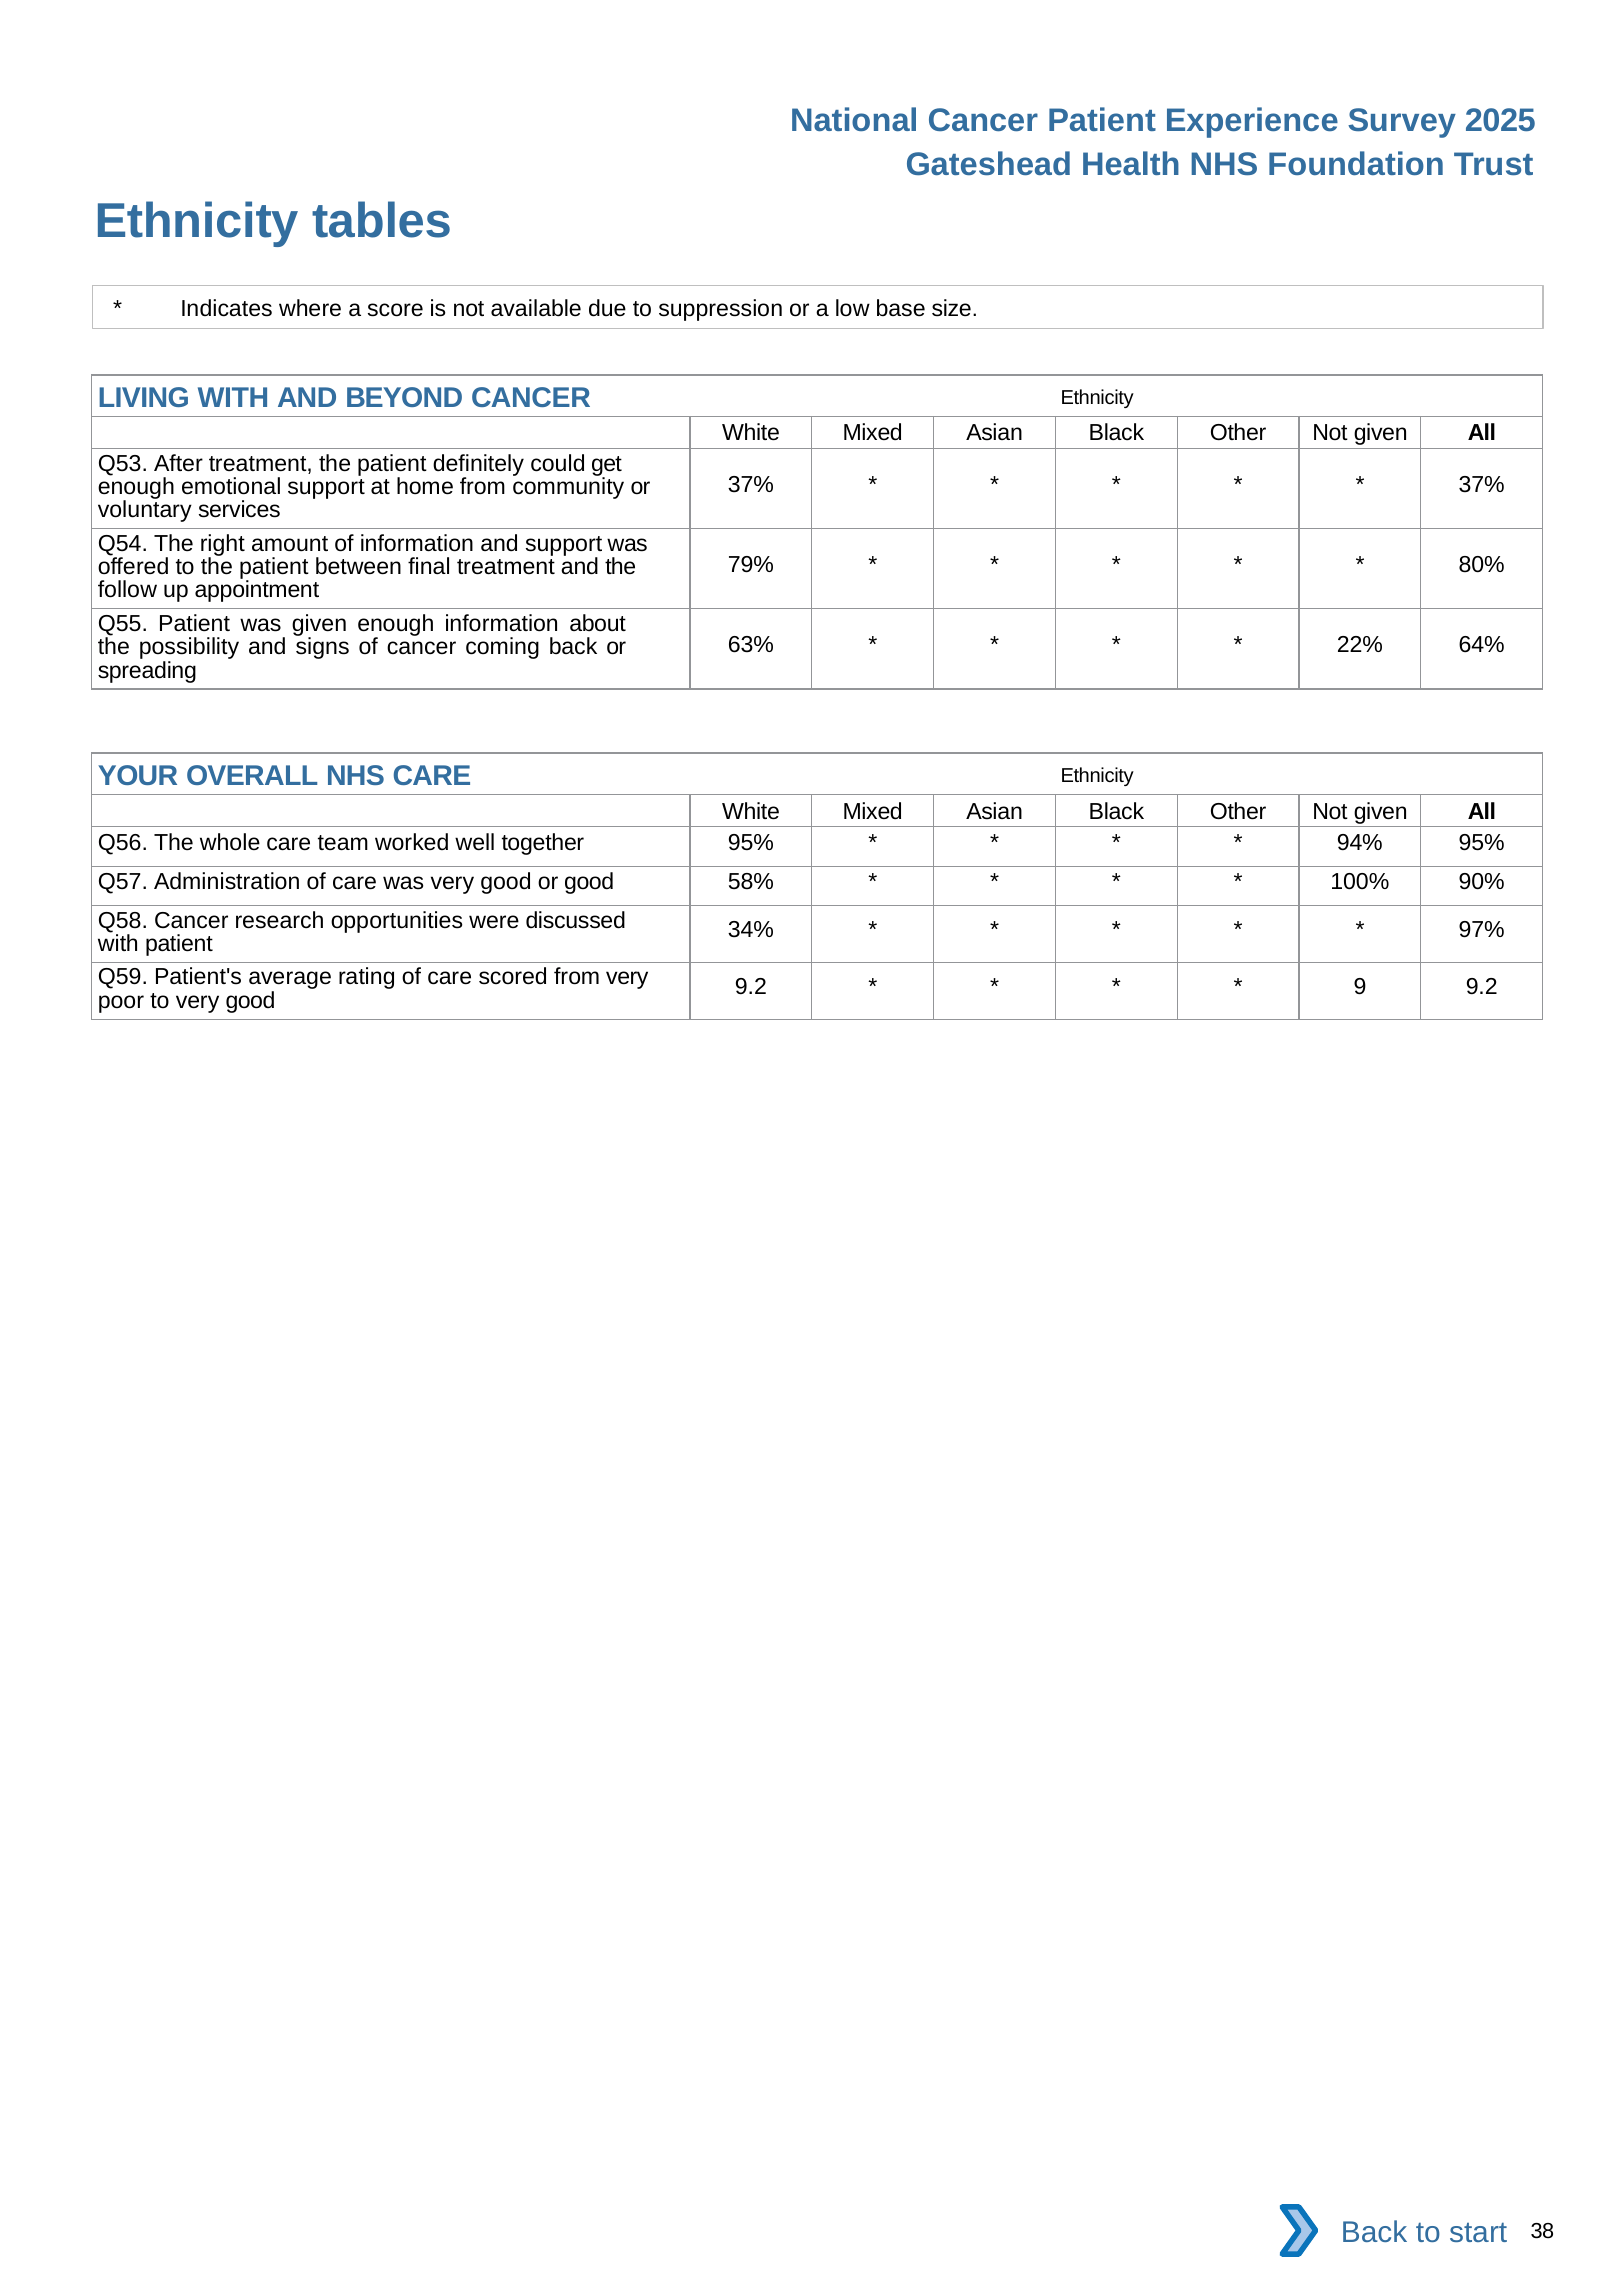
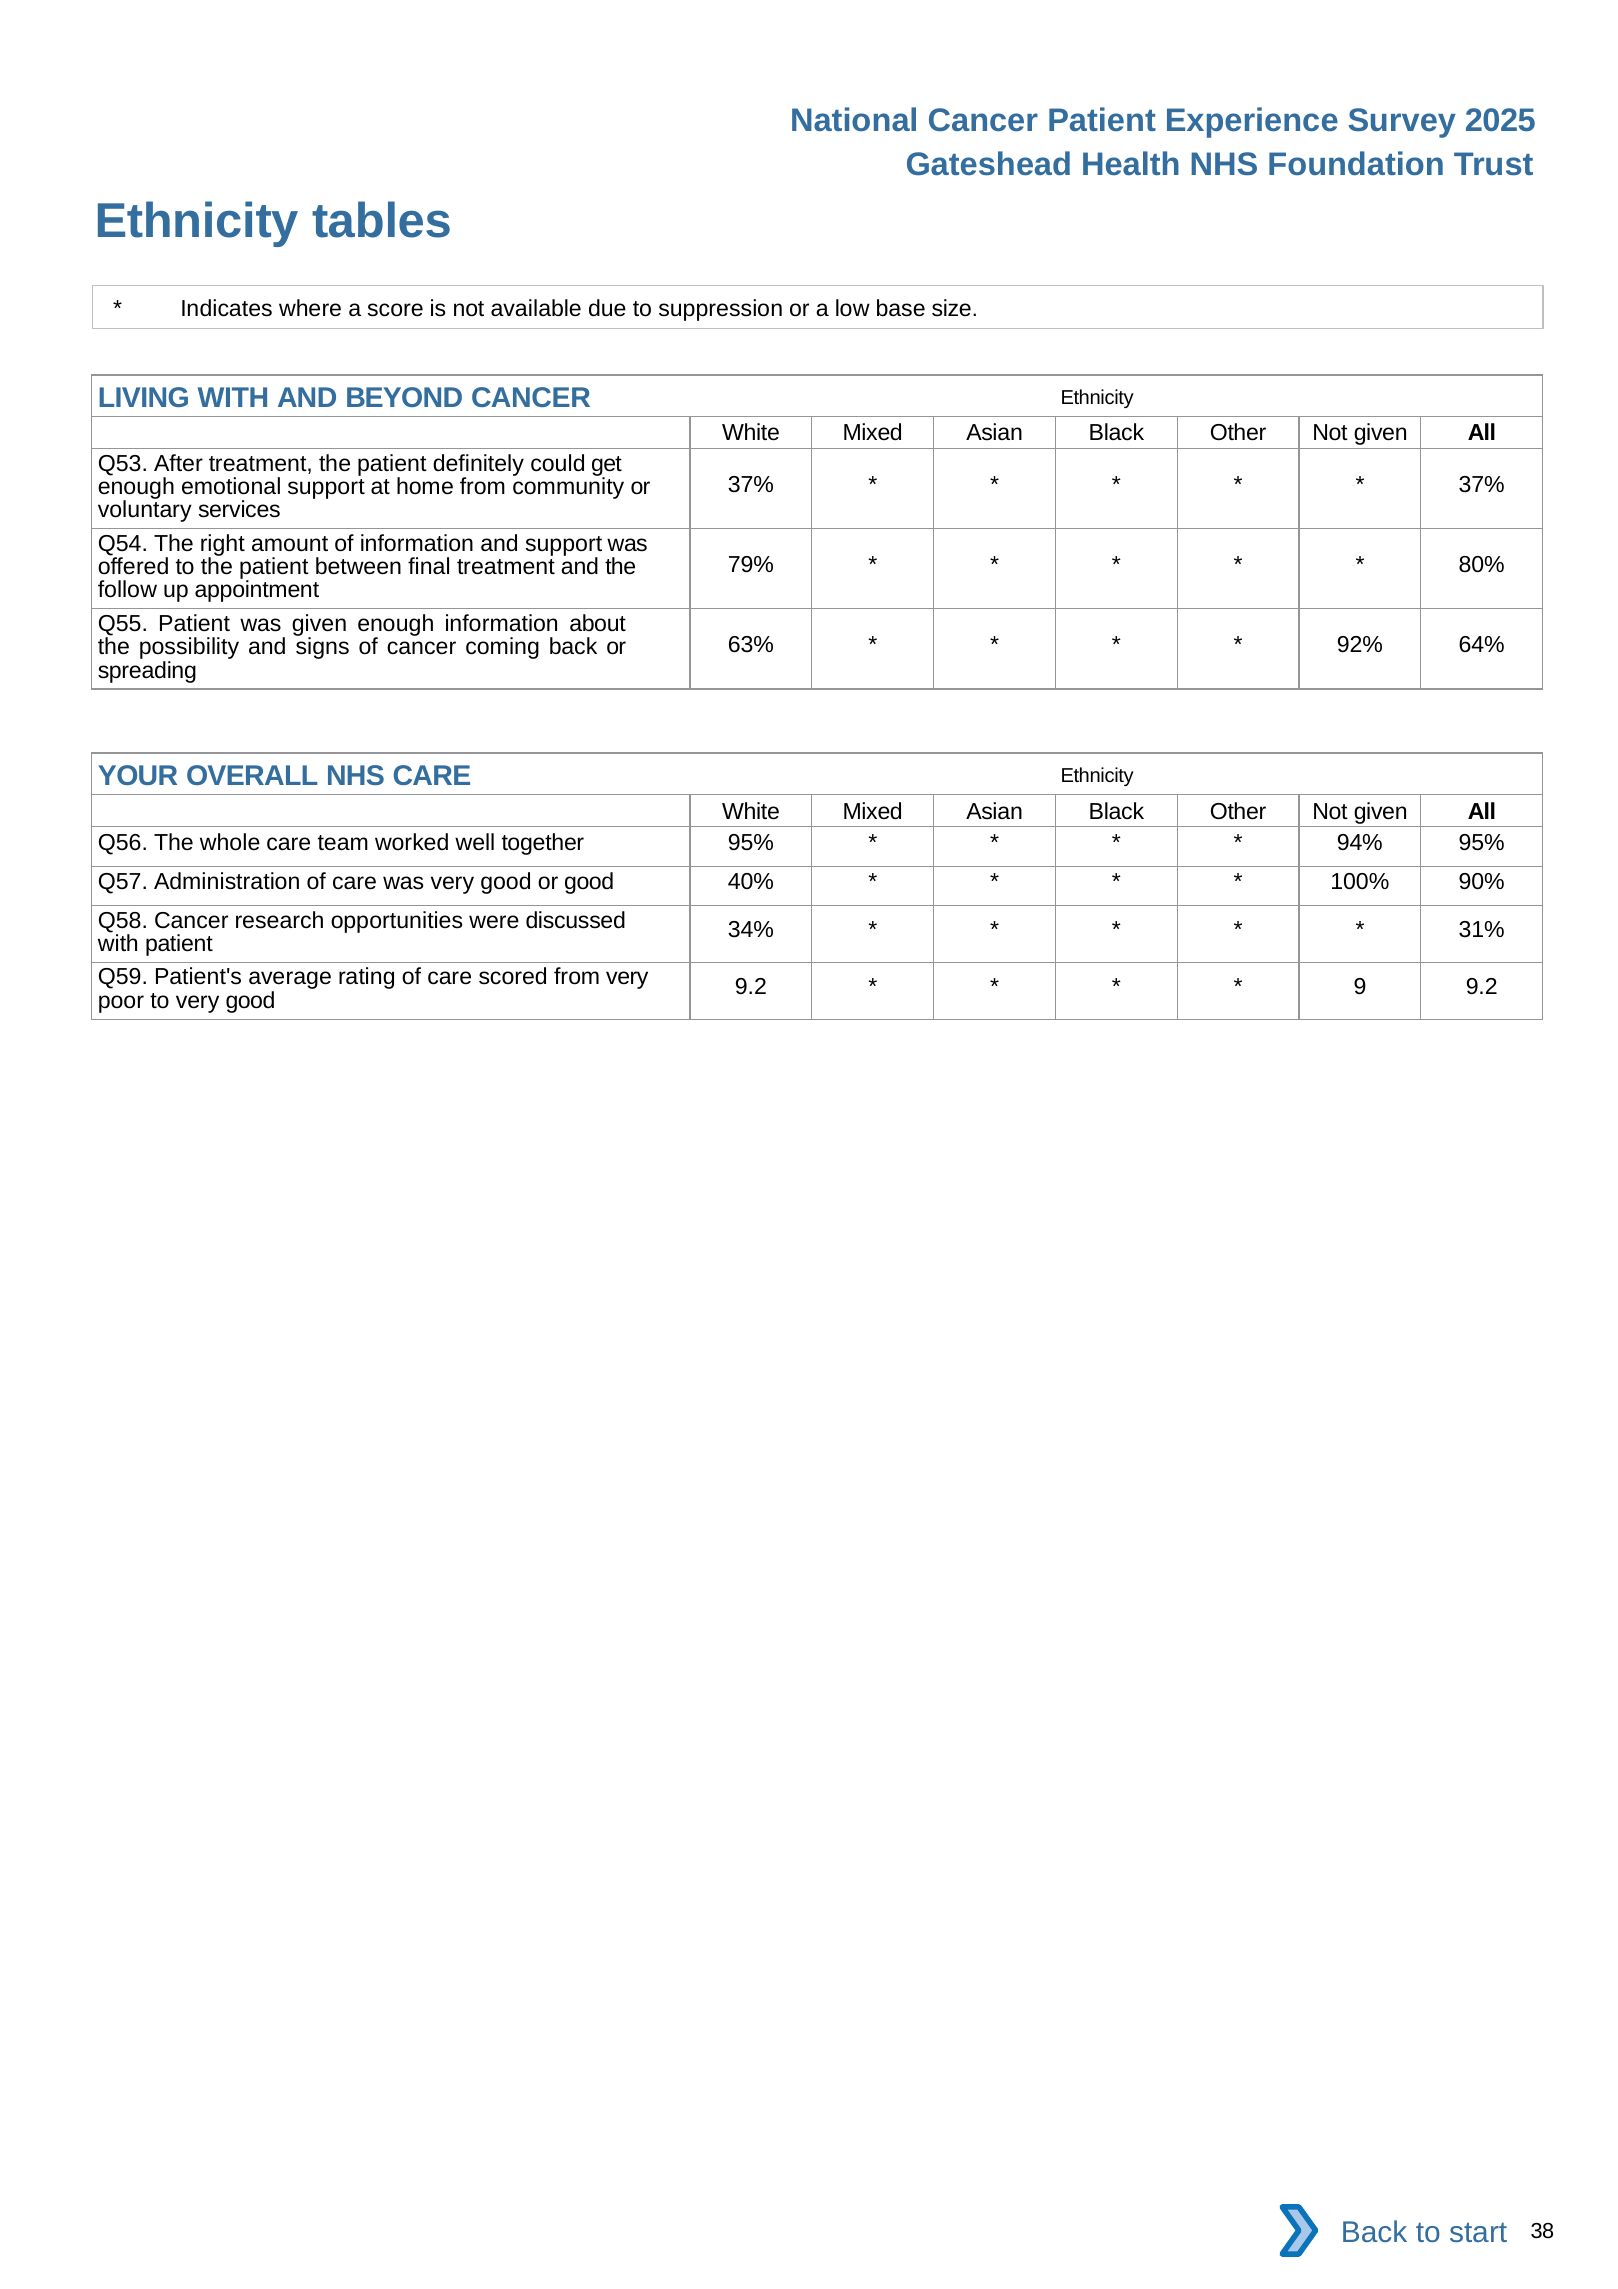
22%: 22% -> 92% (1360, 645)
58%: 58% -> 40% (751, 883)
97%: 97% -> 31% (1482, 931)
